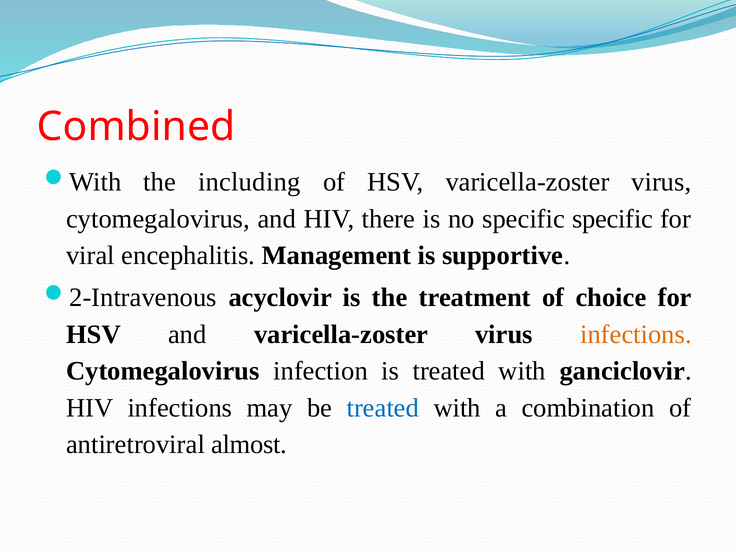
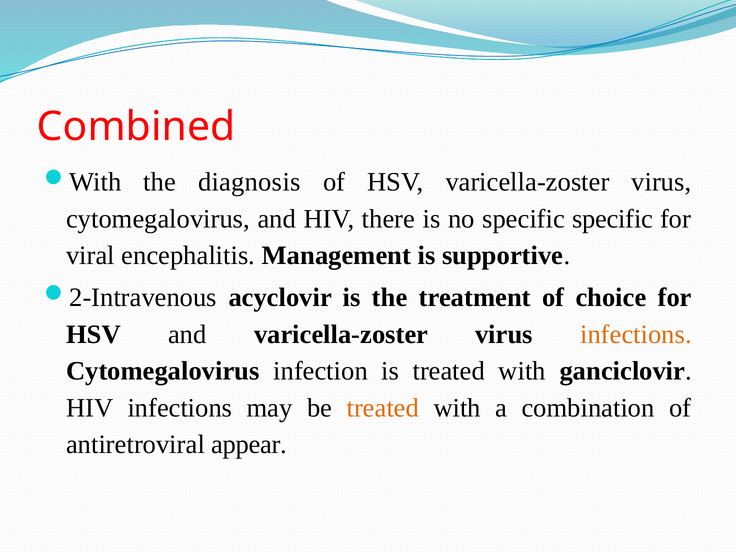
including: including -> diagnosis (249, 182)
treated colour: blue -> orange (383, 408)
almost: almost -> appear (249, 445)
